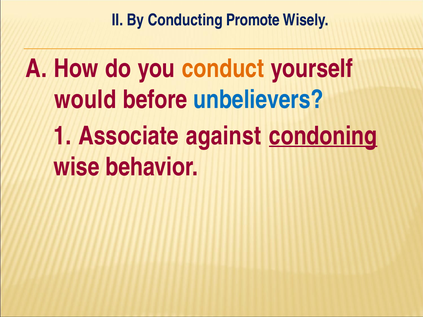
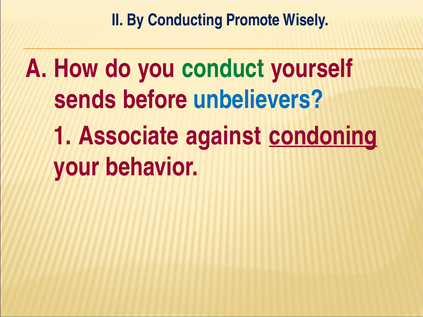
conduct colour: orange -> green (223, 69)
would: would -> sends (85, 100)
wise: wise -> your (77, 167)
